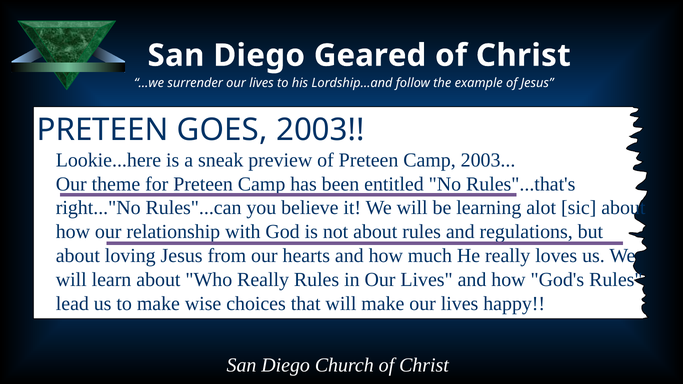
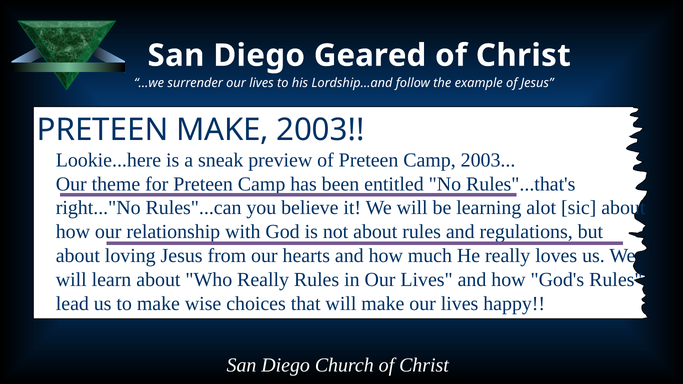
PRETEEN GOES: GOES -> MAKE (222, 130)
